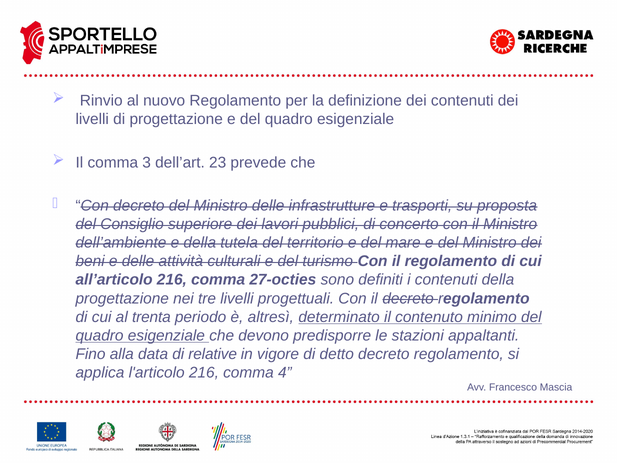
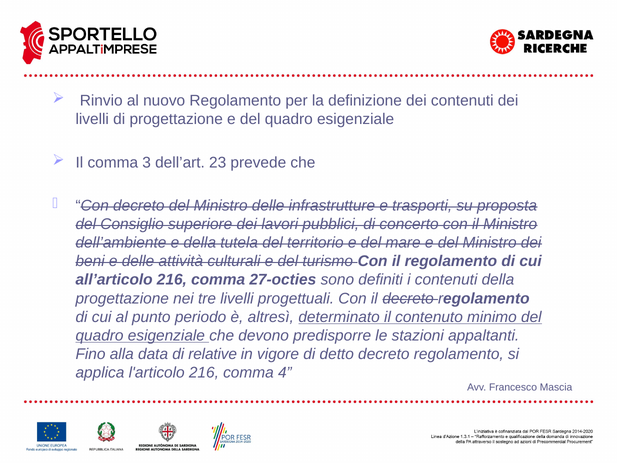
trenta: trenta -> punto (151, 317)
